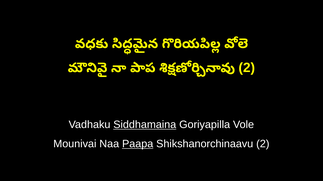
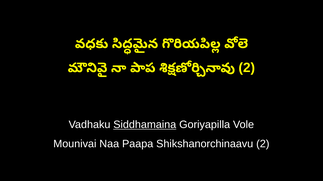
Paapa underline: present -> none (138, 144)
